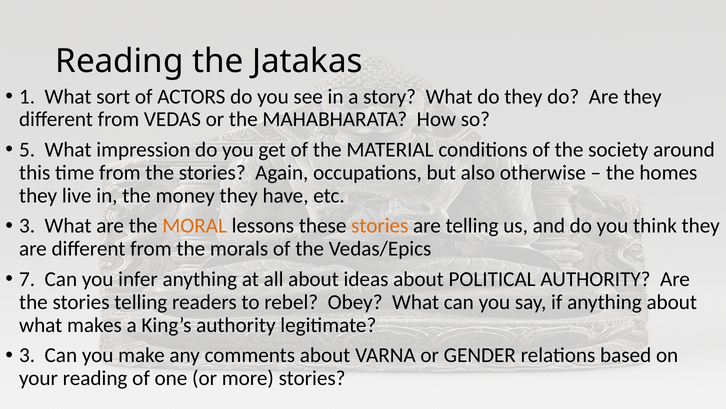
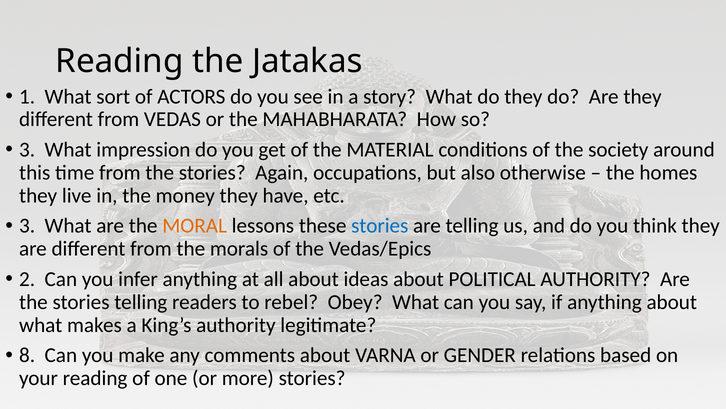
5: 5 -> 3 (27, 150)
stories colour: orange -> blue (380, 226)
7: 7 -> 2 (27, 279)
3: 3 -> 8 (27, 355)
